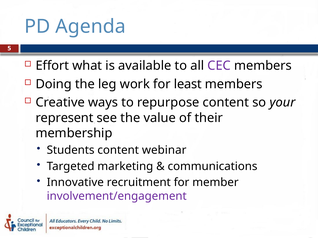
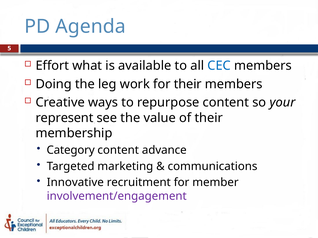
CEC colour: purple -> blue (219, 66)
for least: least -> their (188, 84)
Students: Students -> Category (71, 150)
webinar: webinar -> advance (164, 150)
